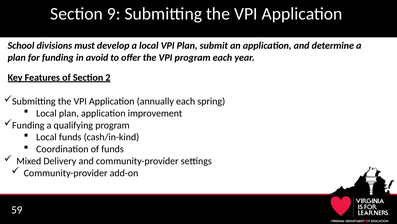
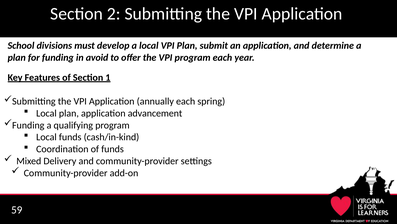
9: 9 -> 2 (114, 14)
2: 2 -> 1 (108, 77)
improvement: improvement -> advancement (155, 113)
